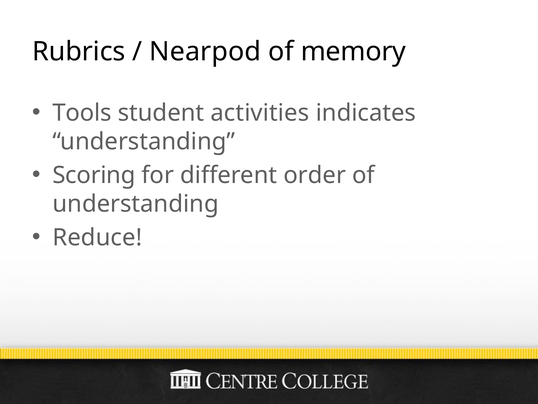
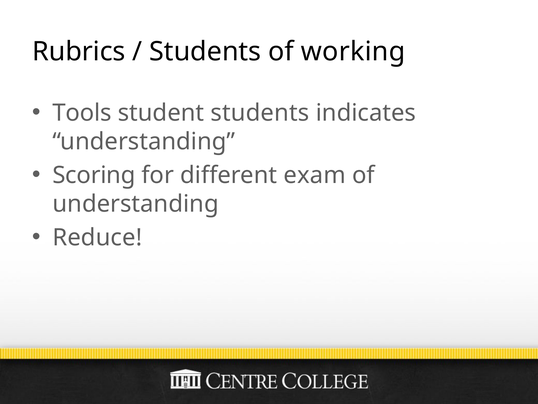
Nearpod: Nearpod -> Students (205, 52)
memory: memory -> working (353, 52)
student activities: activities -> students (260, 113)
order: order -> exam (315, 175)
